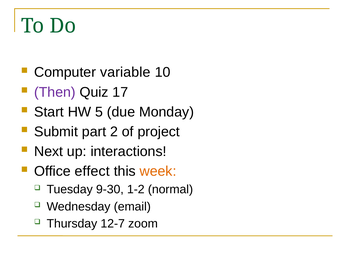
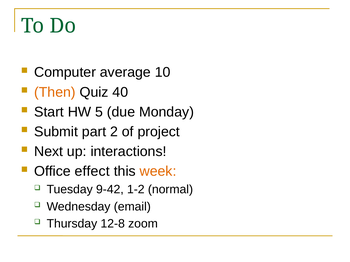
variable: variable -> average (125, 72)
Then colour: purple -> orange (55, 92)
17: 17 -> 40 (120, 92)
9-30: 9-30 -> 9-42 (110, 190)
12-7: 12-7 -> 12-8 (113, 224)
